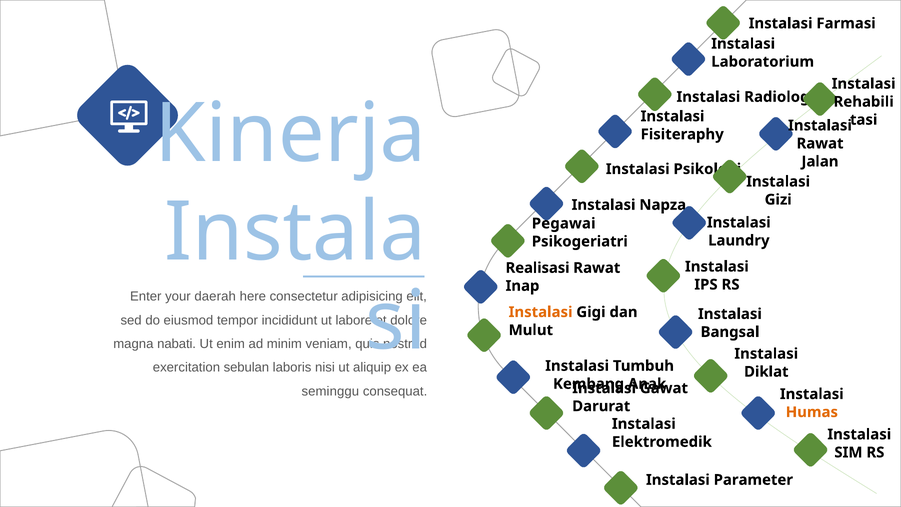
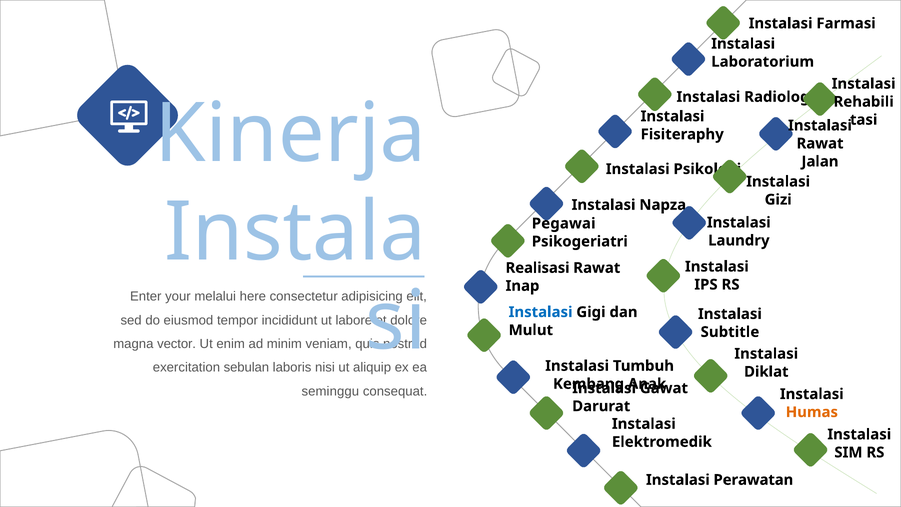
daerah: daerah -> melalui (215, 296)
Instalasi colour: orange -> blue (541, 312)
Bangsal: Bangsal -> Subtitle (730, 332)
nabati: nabati -> vector (177, 344)
Parameter: Parameter -> Perawatan (753, 480)
